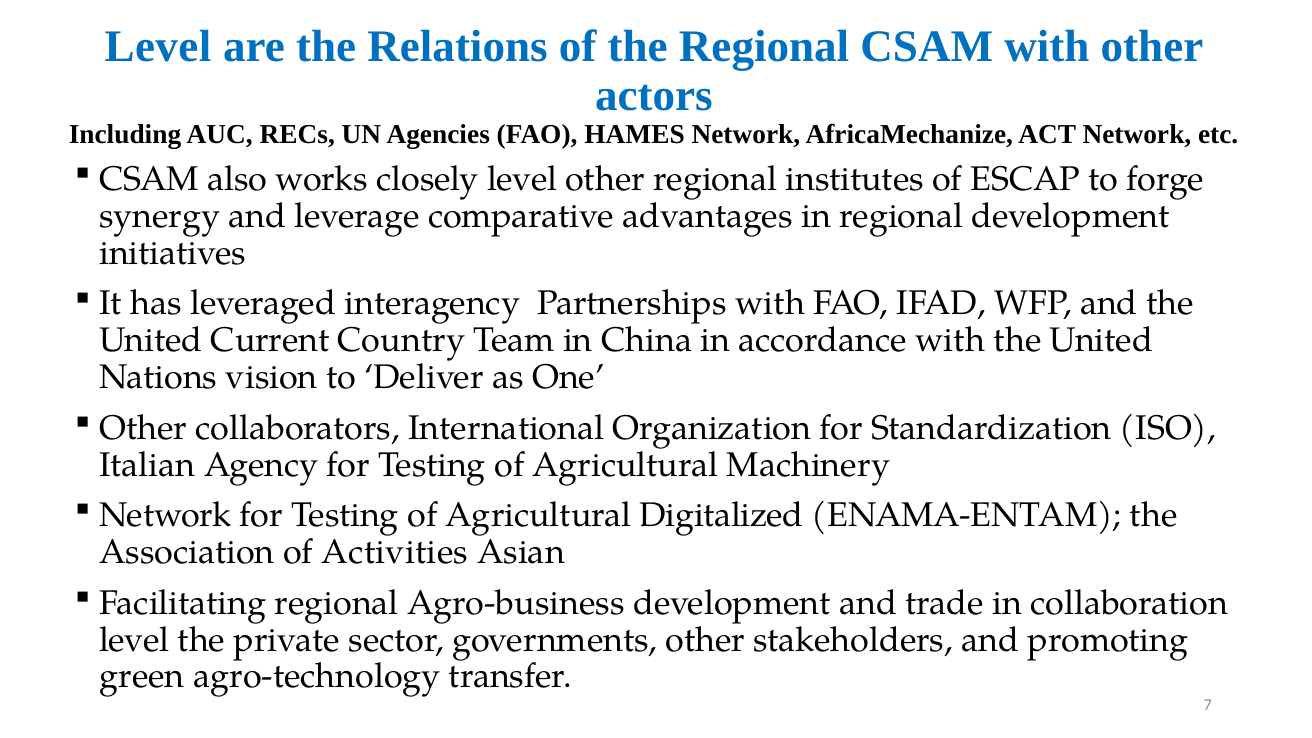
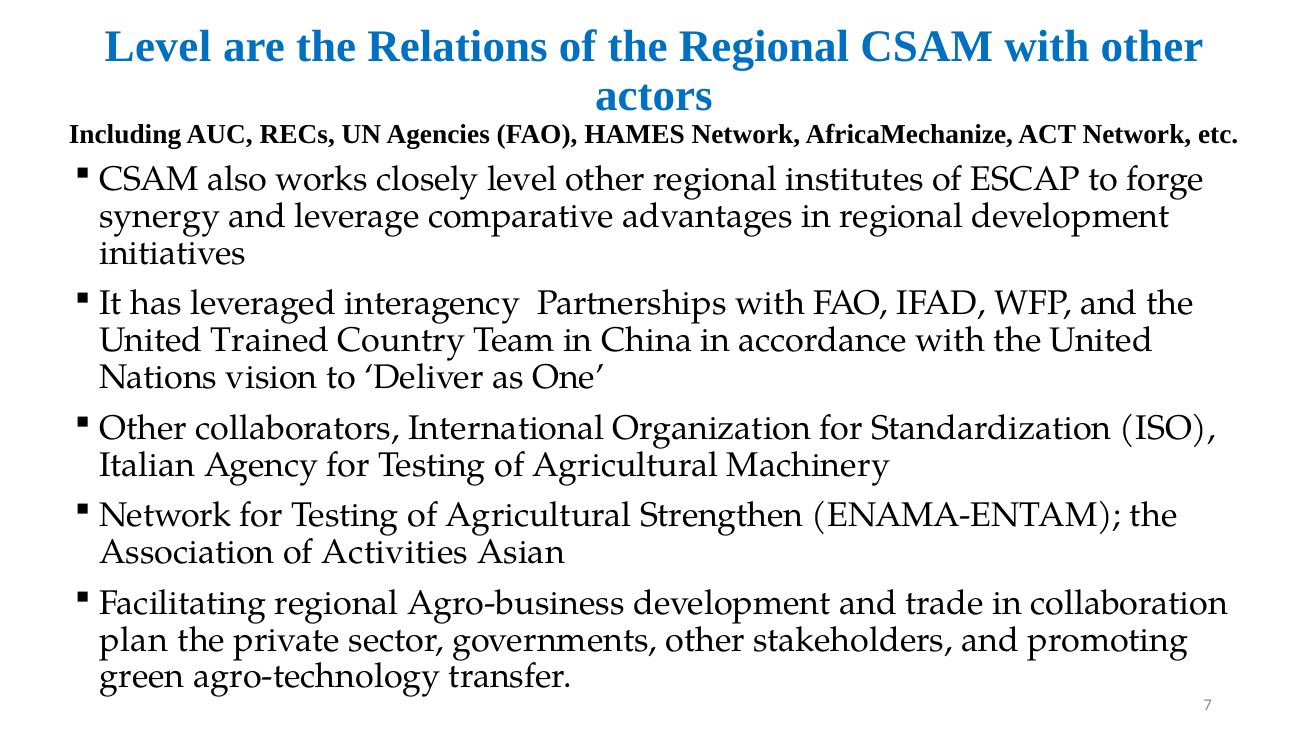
Current: Current -> Trained (270, 341)
Digitalized: Digitalized -> Strengthen (722, 515)
level: level -> plan (134, 640)
